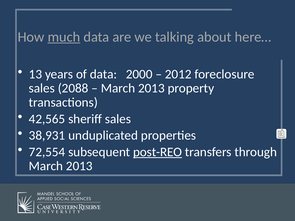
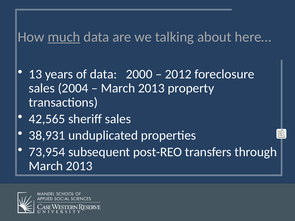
2088: 2088 -> 2004 (73, 88)
72,554: 72,554 -> 73,954 (47, 152)
post-REO underline: present -> none (158, 152)
